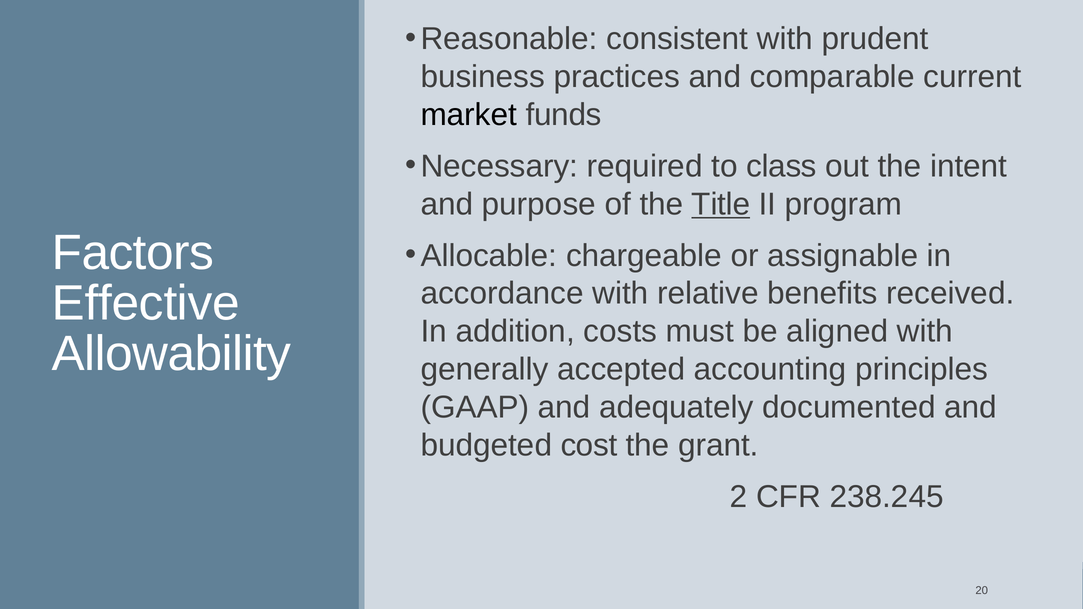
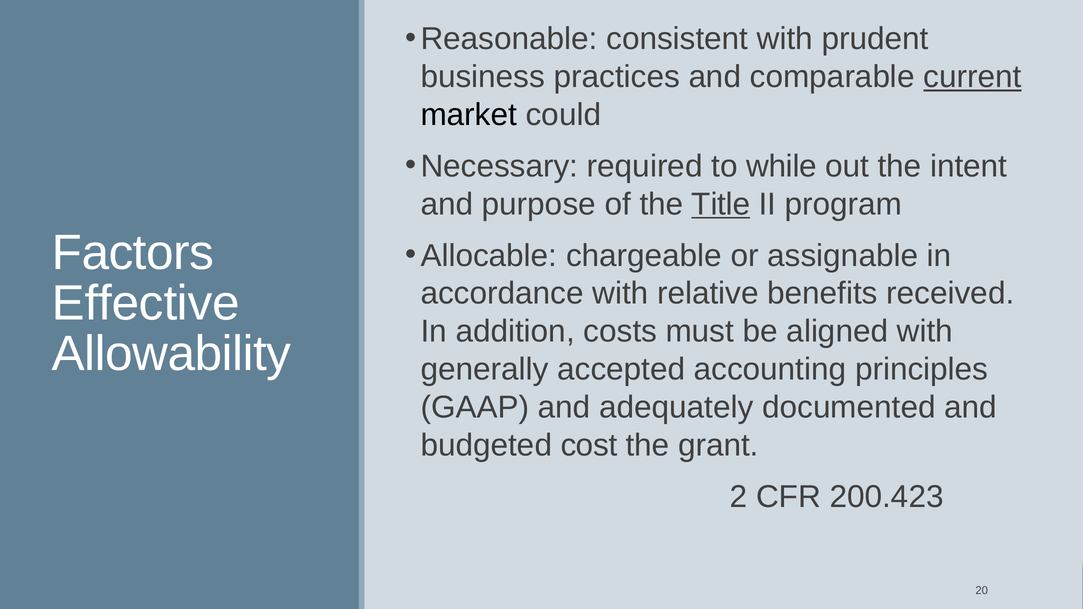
current underline: none -> present (972, 77)
funds: funds -> could (563, 115)
class: class -> while (781, 166)
238.245: 238.245 -> 200.423 (887, 497)
